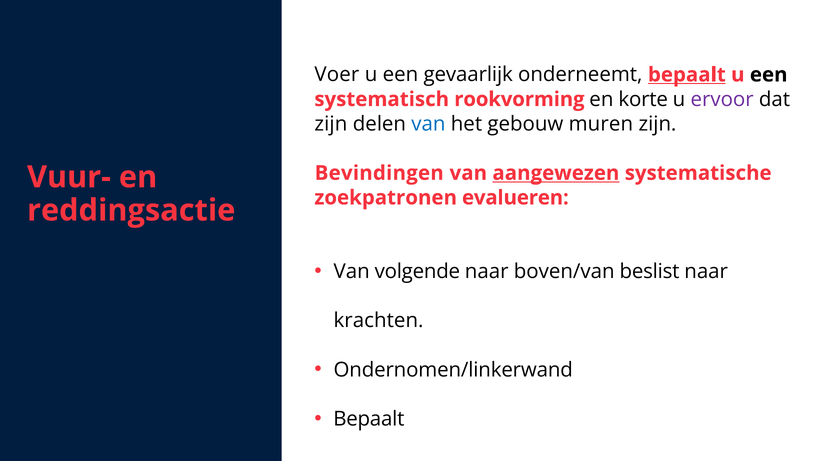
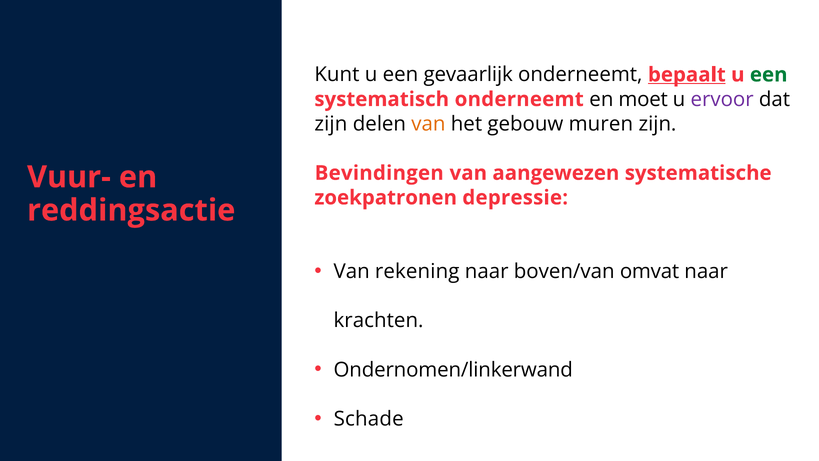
Voer: Voer -> Kunt (337, 75)
een colour: black -> green (769, 75)
systematisch rookvorming: rookvorming -> onderneemt (519, 99)
korte: korte -> moet (643, 99)
van colour: blue -> orange (428, 124)
aangewezen underline: present -> none (556, 173)
evalueren: evalueren -> depressie (515, 198)
volgende: volgende -> rekening (417, 271)
beslist: beslist -> omvat (650, 271)
Bepaalt: Bepaalt -> Schade (369, 419)
